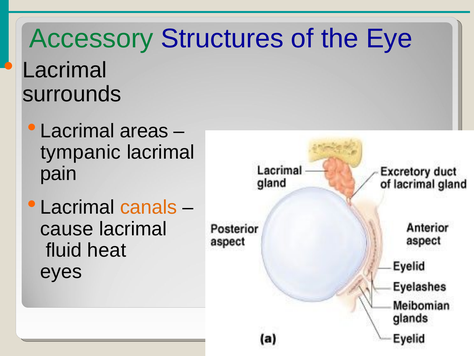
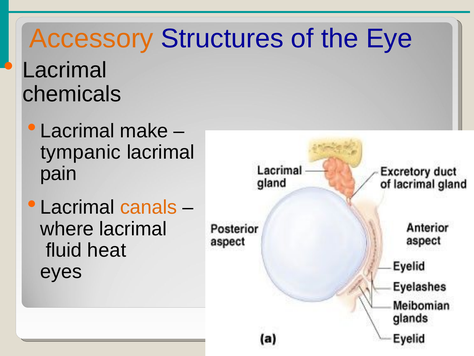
Accessory colour: green -> orange (91, 39)
surrounds: surrounds -> chemicals (72, 94)
areas: areas -> make (144, 131)
cause: cause -> where (67, 229)
